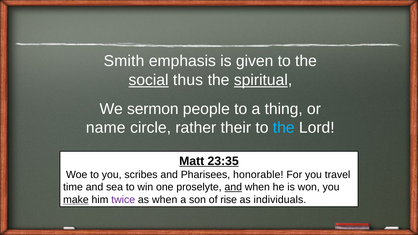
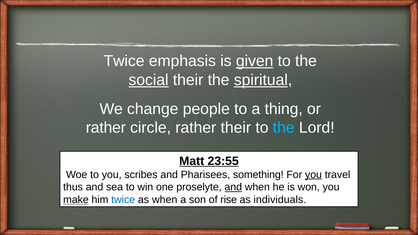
Smith: Smith -> Twice (124, 61)
given underline: none -> present (255, 61)
social thus: thus -> their (188, 80)
sermon: sermon -> change (153, 109)
name: name -> rather (106, 128)
23:35: 23:35 -> 23:55 (223, 161)
honorable: honorable -> something (258, 175)
you underline: none -> present (313, 175)
time: time -> thus (73, 187)
twice colour: purple -> blue (123, 200)
